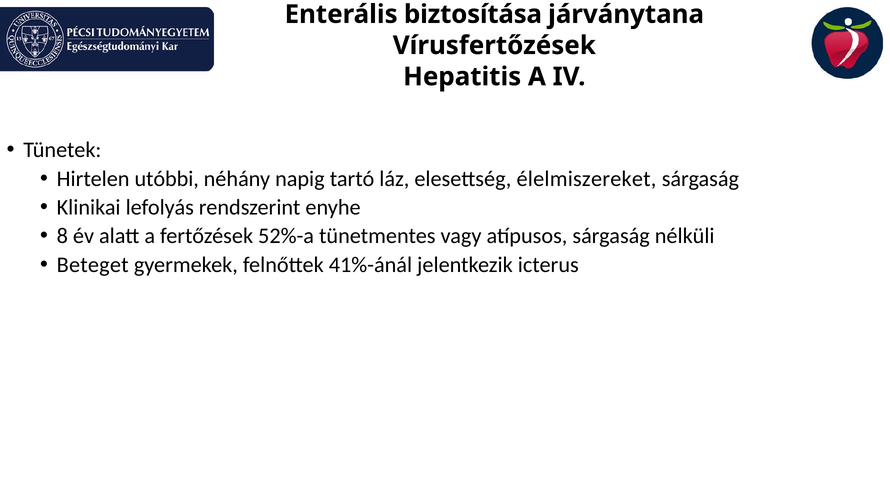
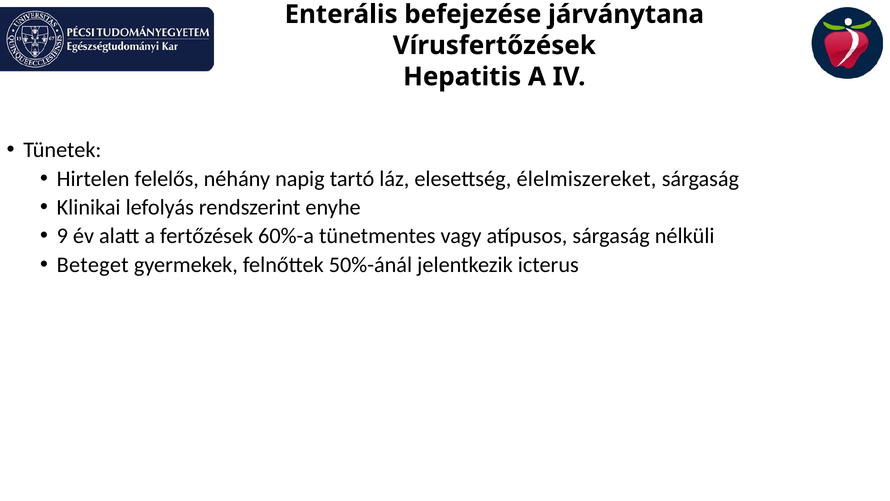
biztosítása: biztosítása -> befejezése (473, 14)
utóbbi: utóbbi -> felelős (167, 179)
8: 8 -> 9 (62, 236)
52%-a: 52%-a -> 60%-a (286, 236)
41%-ánál: 41%-ánál -> 50%-ánál (370, 264)
